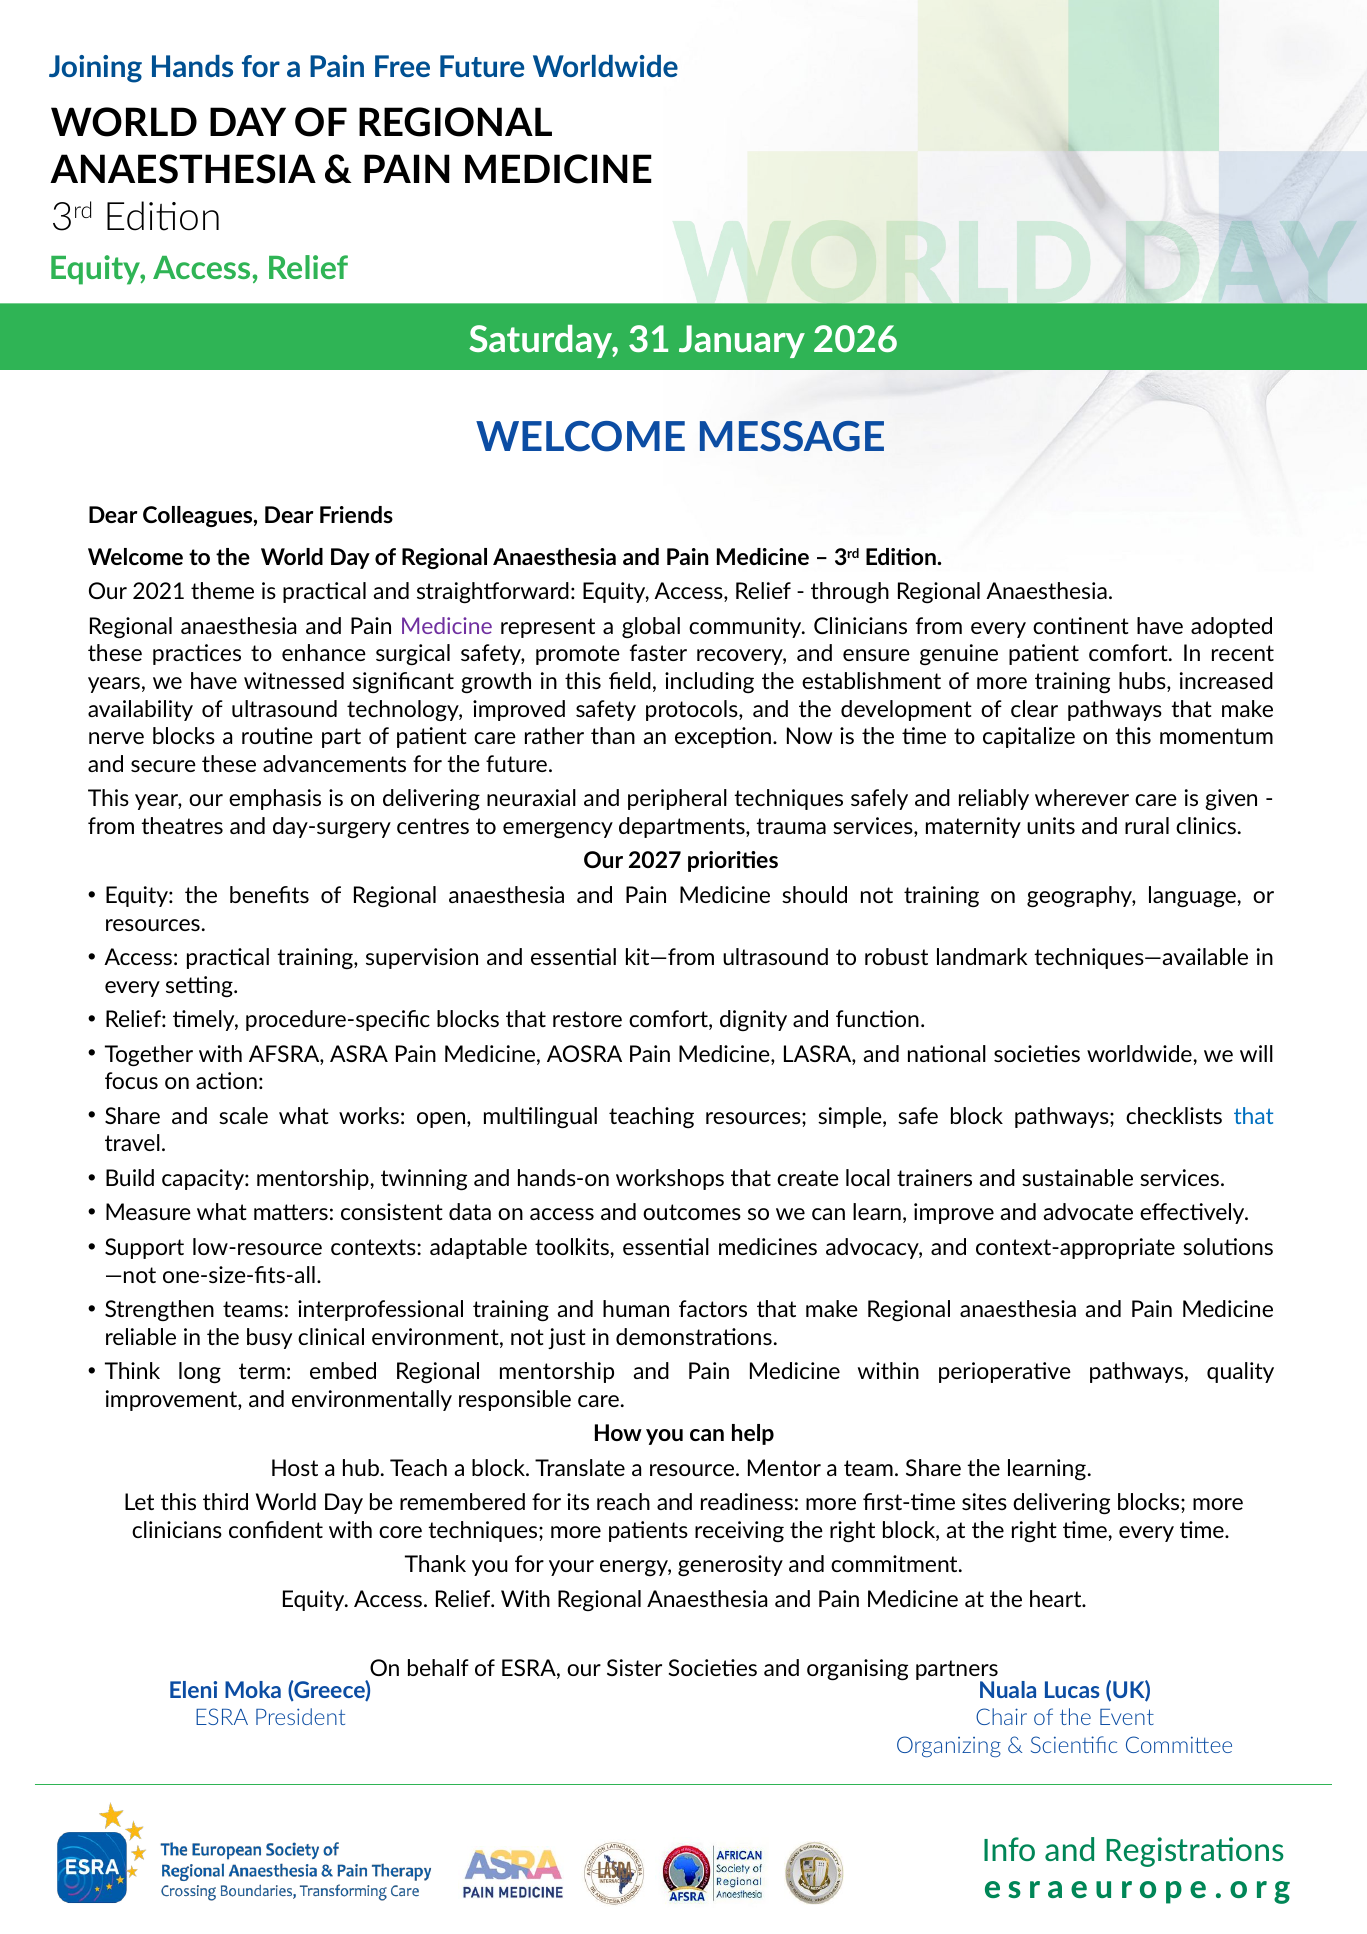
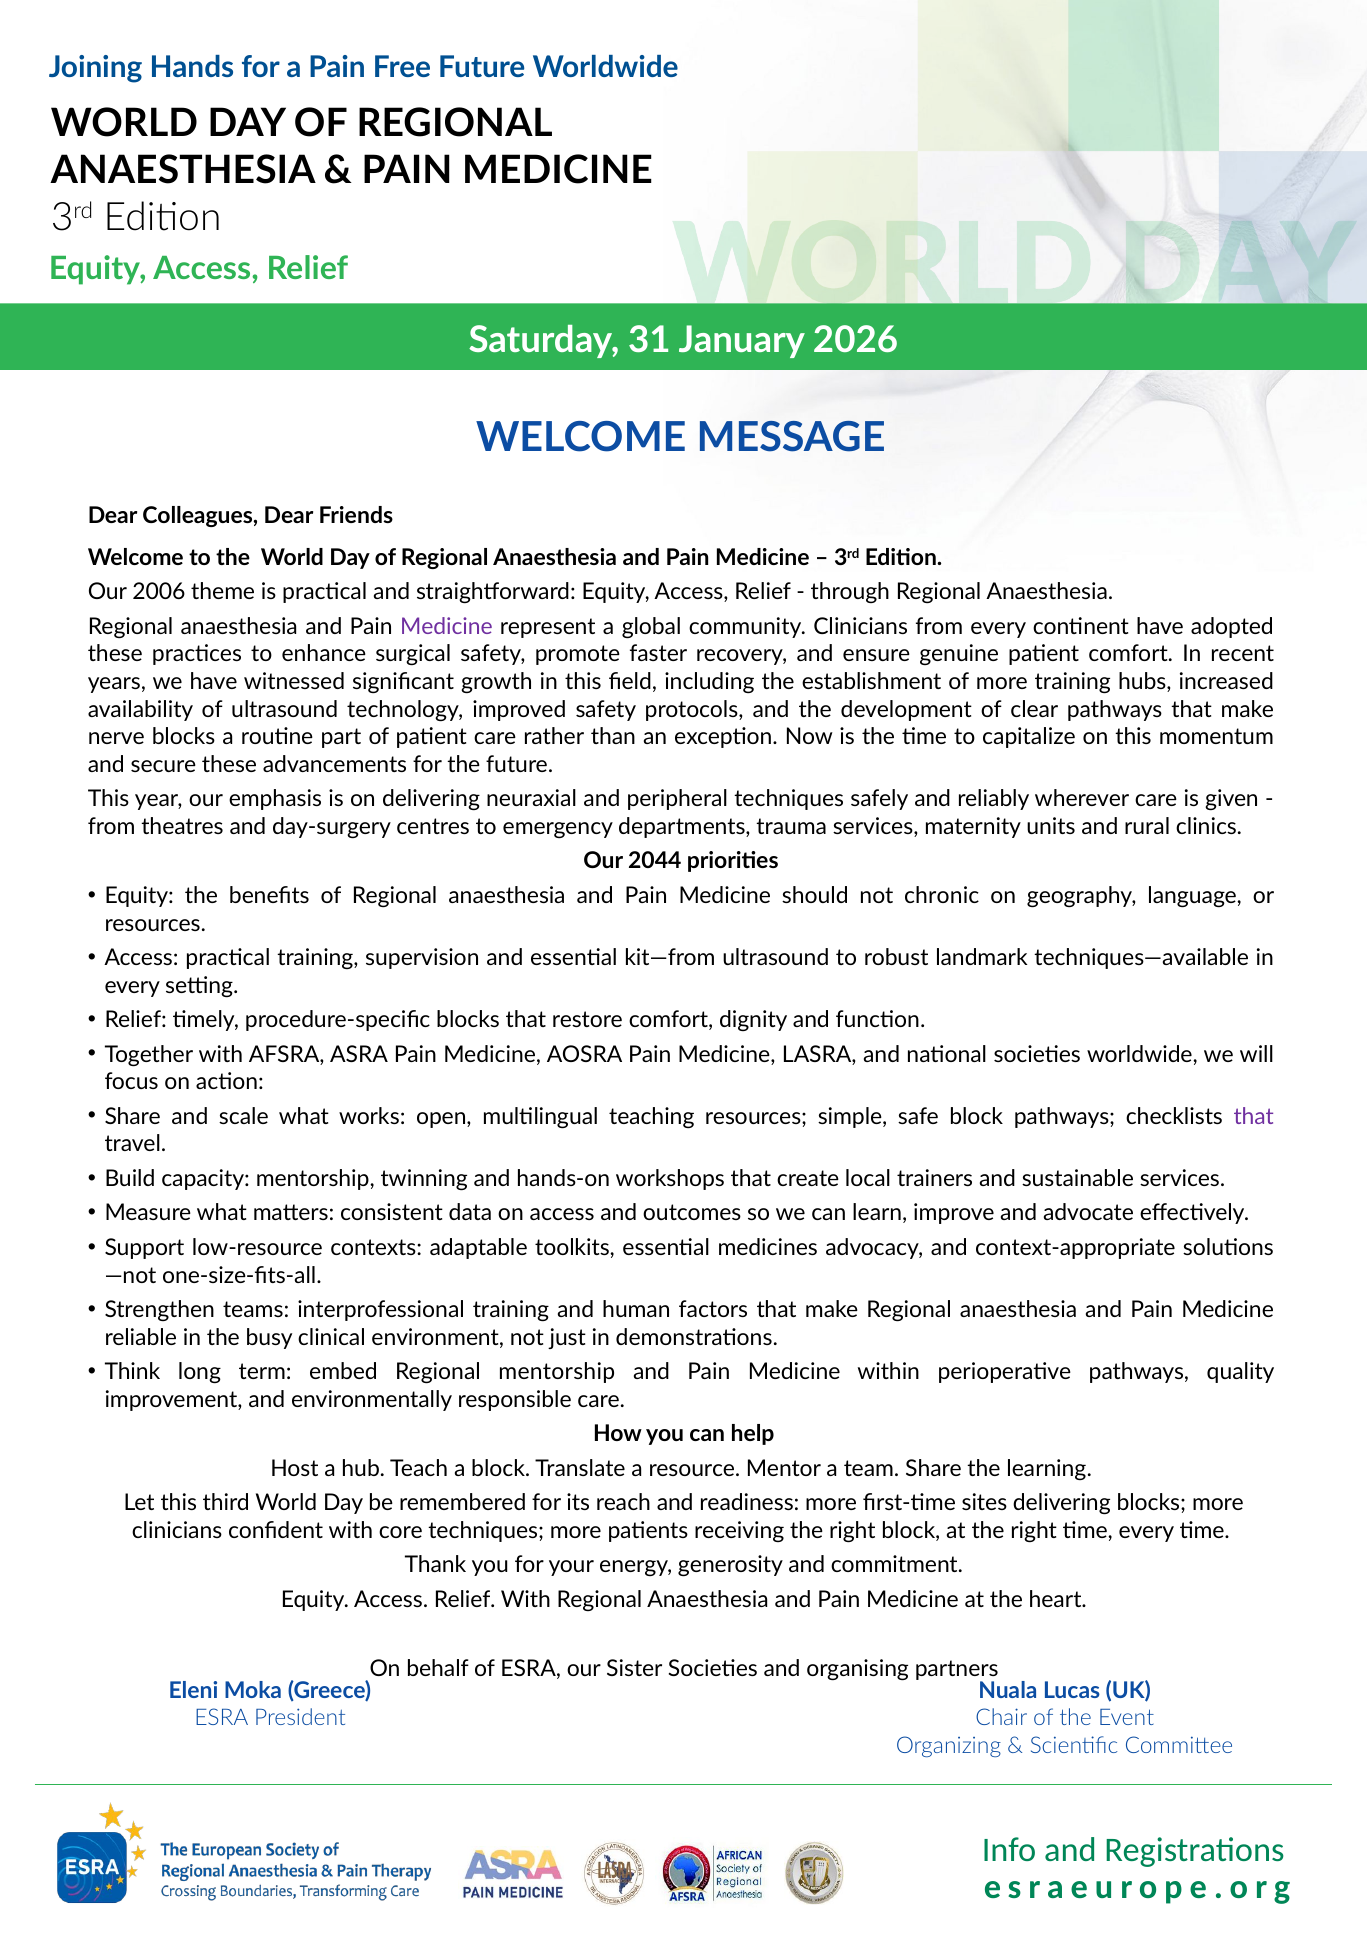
2021: 2021 -> 2006 (159, 592)
2027: 2027 -> 2044 (655, 861)
not training: training -> chronic (942, 896)
that colour: blue -> purple (1254, 1116)
